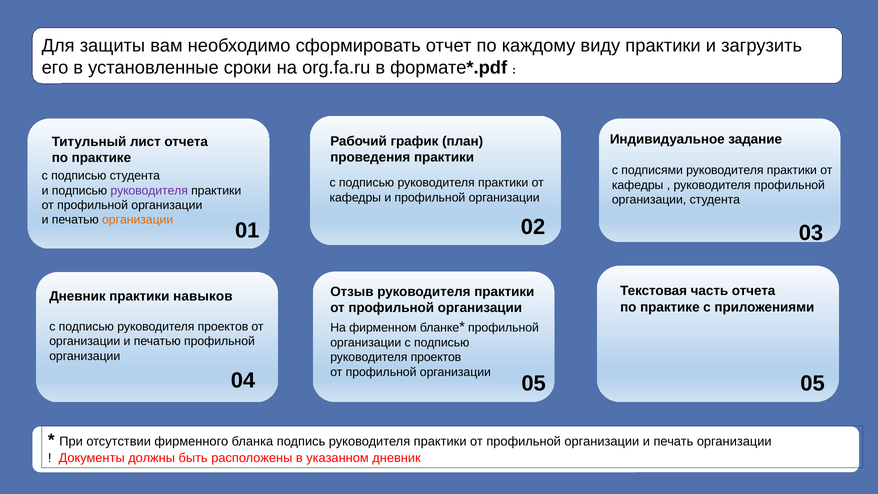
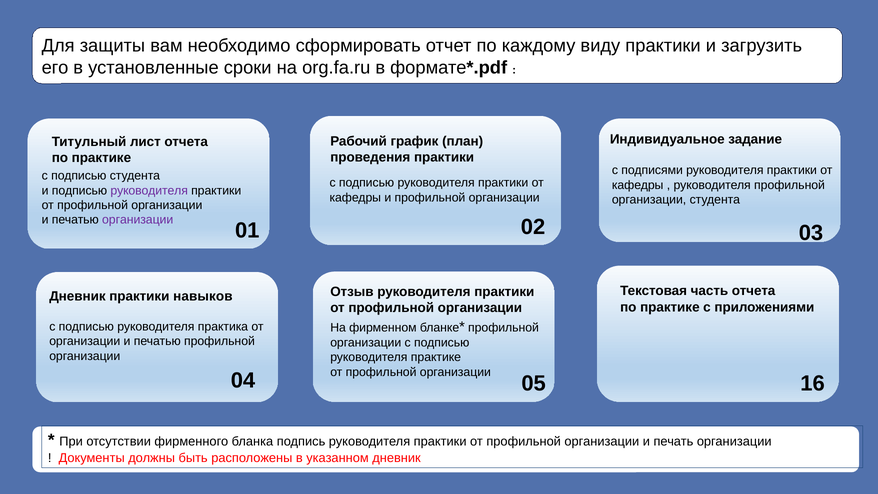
организации colour: orange -> purple (138, 220)
проектов: проектов -> практика (223, 327)
проектов: проектов -> практике (436, 357)
05 05: 05 -> 16 (813, 383)
